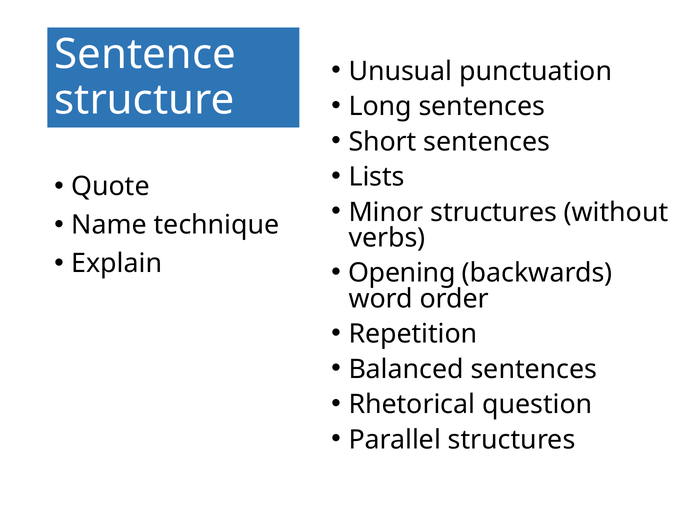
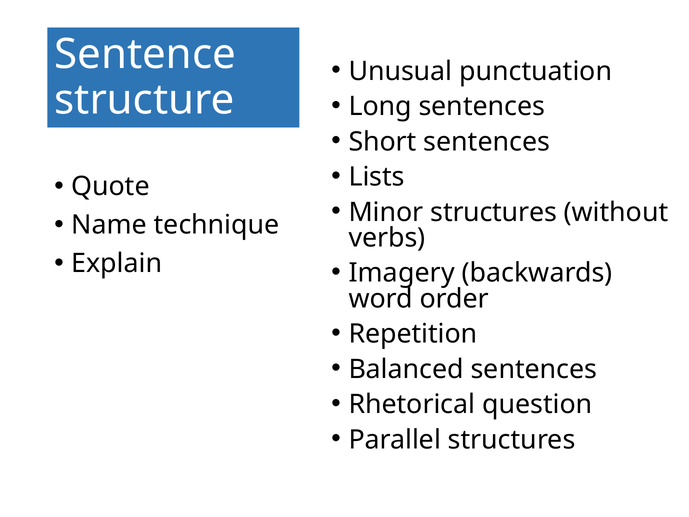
Opening: Opening -> Imagery (402, 273)
